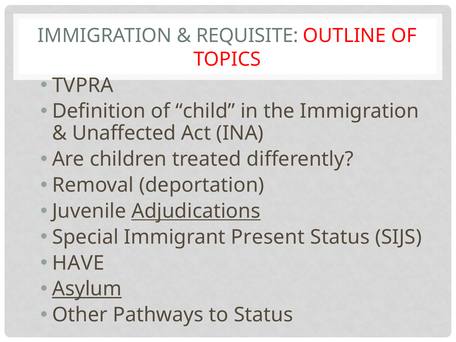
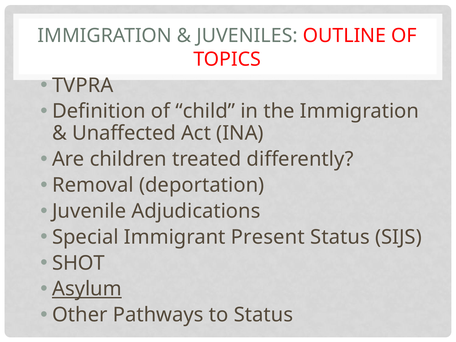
REQUISITE: REQUISITE -> JUVENILES (247, 36)
Adjudications underline: present -> none (196, 211)
HAVE: HAVE -> SHOT (78, 263)
